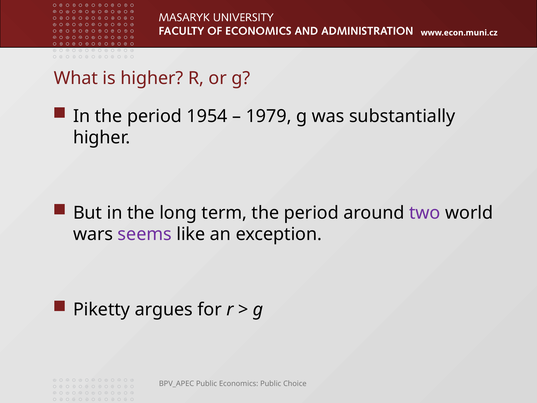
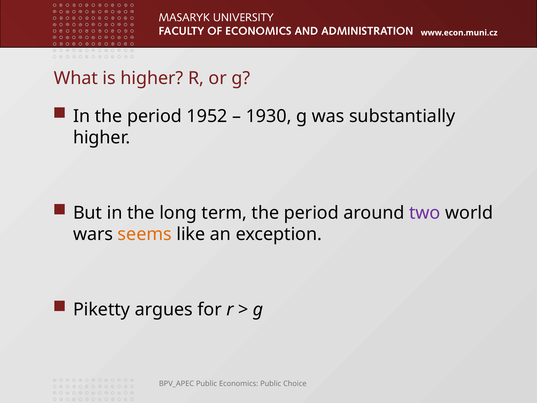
1954: 1954 -> 1952 (207, 116)
1979: 1979 -> 1930 (269, 116)
seems colour: purple -> orange (145, 234)
